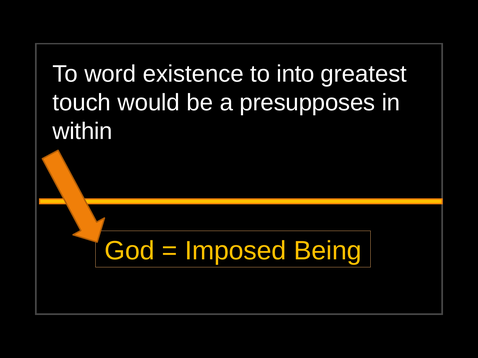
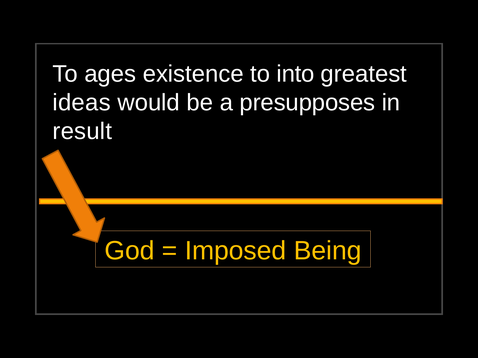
word: word -> ages (110, 74)
touch: touch -> ideas (82, 103)
within: within -> result (82, 131)
